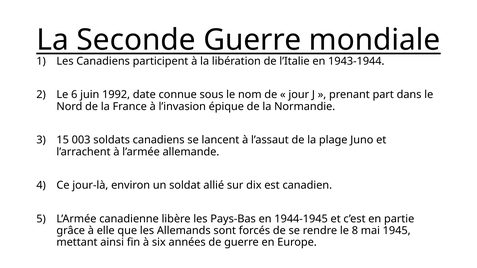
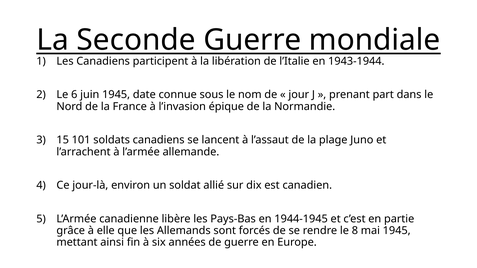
juin 1992: 1992 -> 1945 (116, 95)
003: 003 -> 101 (81, 140)
